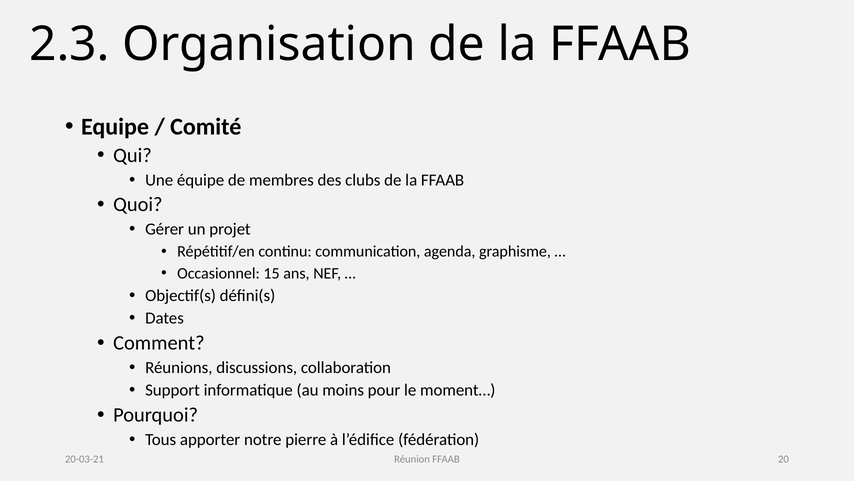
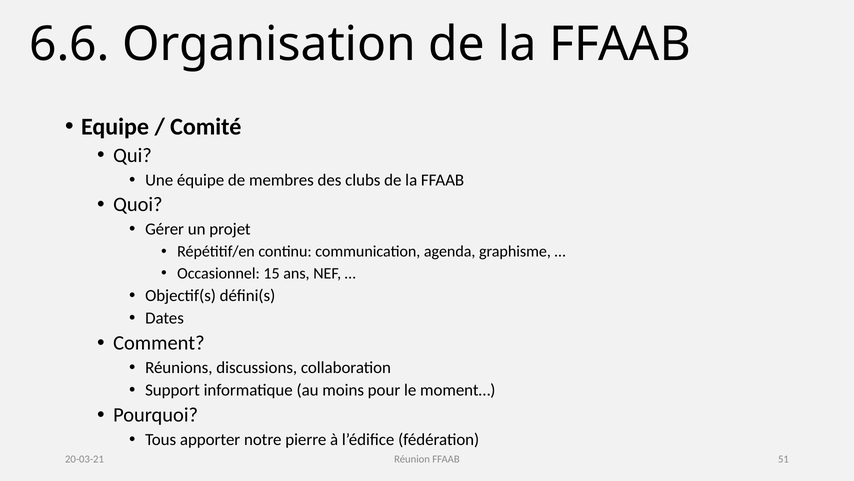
2.3: 2.3 -> 6.6 (69, 44)
20: 20 -> 51 (783, 459)
